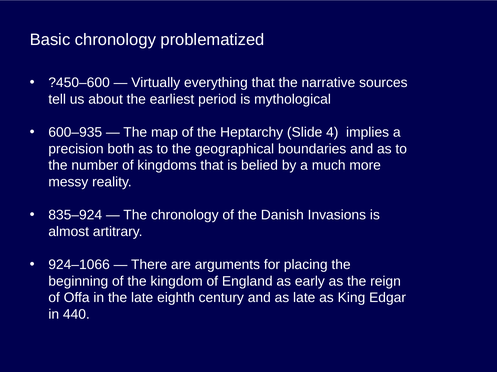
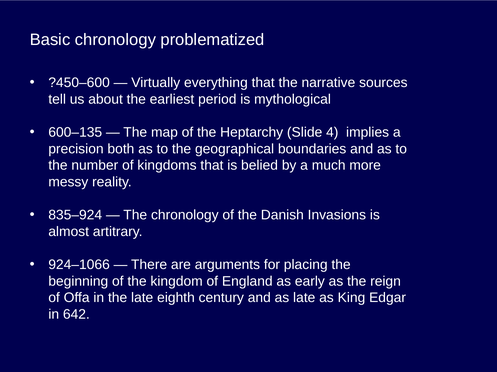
600–935: 600–935 -> 600–135 (75, 133)
440: 440 -> 642 (76, 315)
